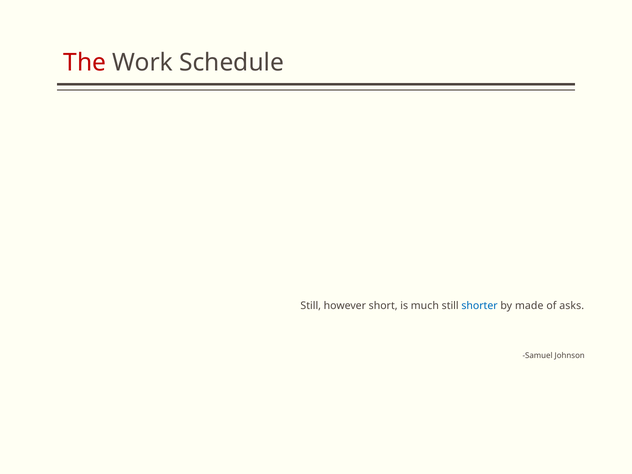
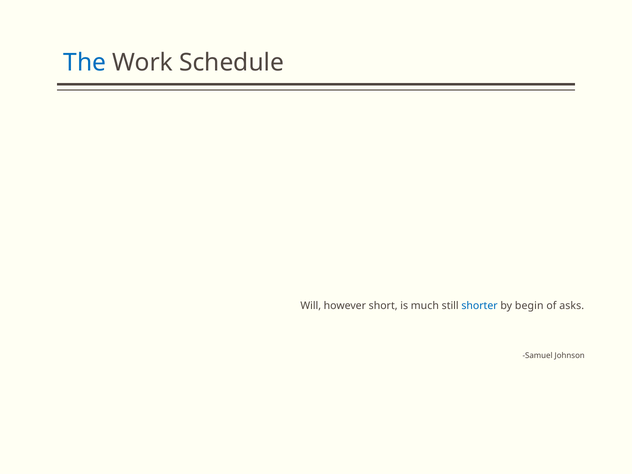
The colour: red -> blue (85, 62)
Still: Still -> Will (311, 306)
made: made -> begin (529, 306)
